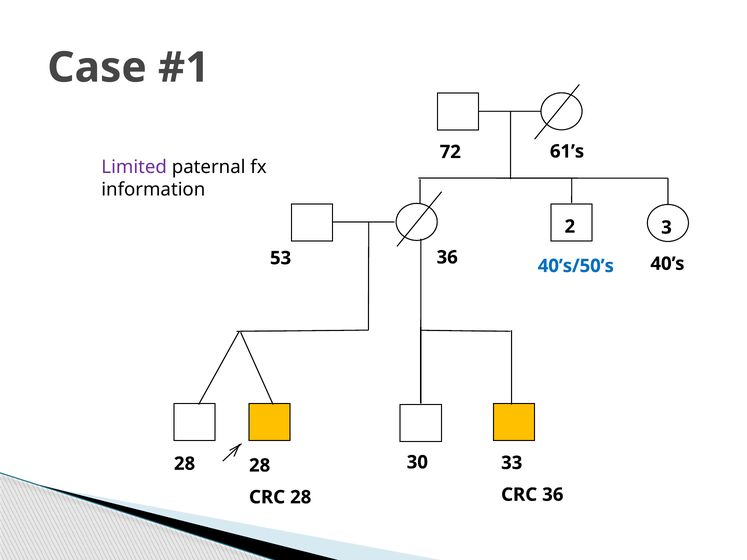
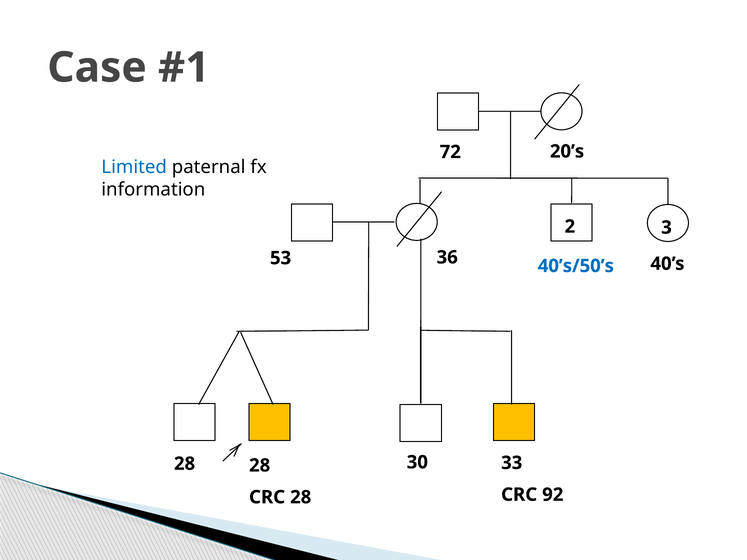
61’s: 61’s -> 20’s (567, 151)
Limited colour: purple -> blue (134, 167)
CRC 36: 36 -> 92 (553, 495)
